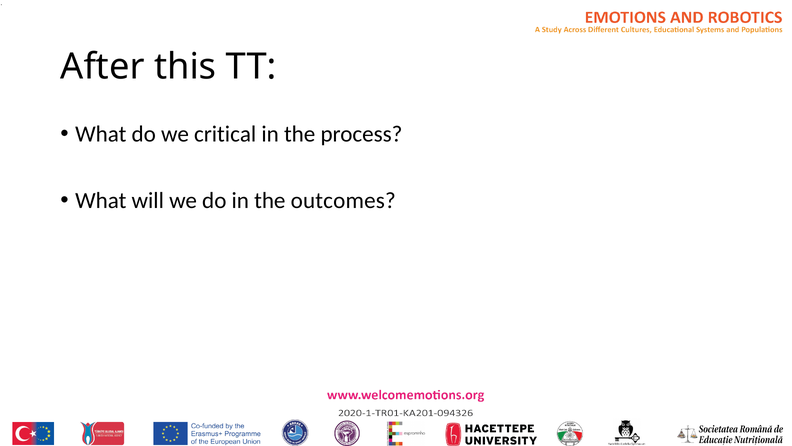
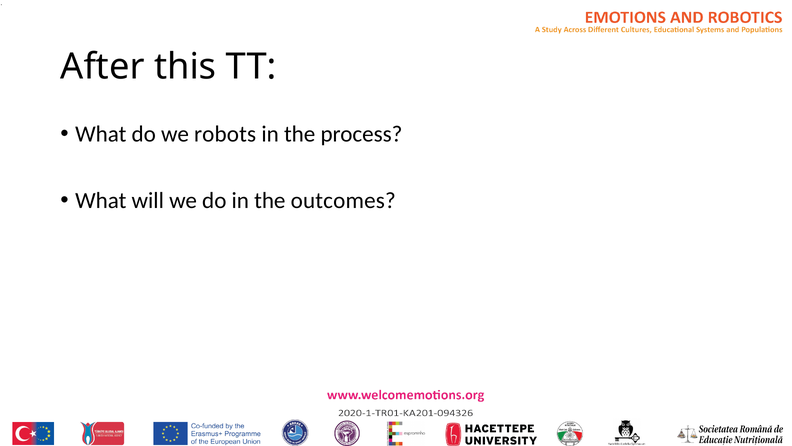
critical: critical -> robots (225, 134)
